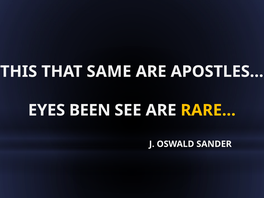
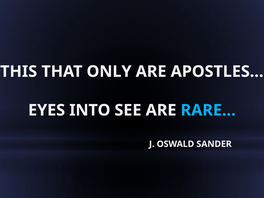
SAME: SAME -> ONLY (109, 72)
BEEN: BEEN -> INTO (90, 110)
RARE… colour: yellow -> light blue (208, 110)
